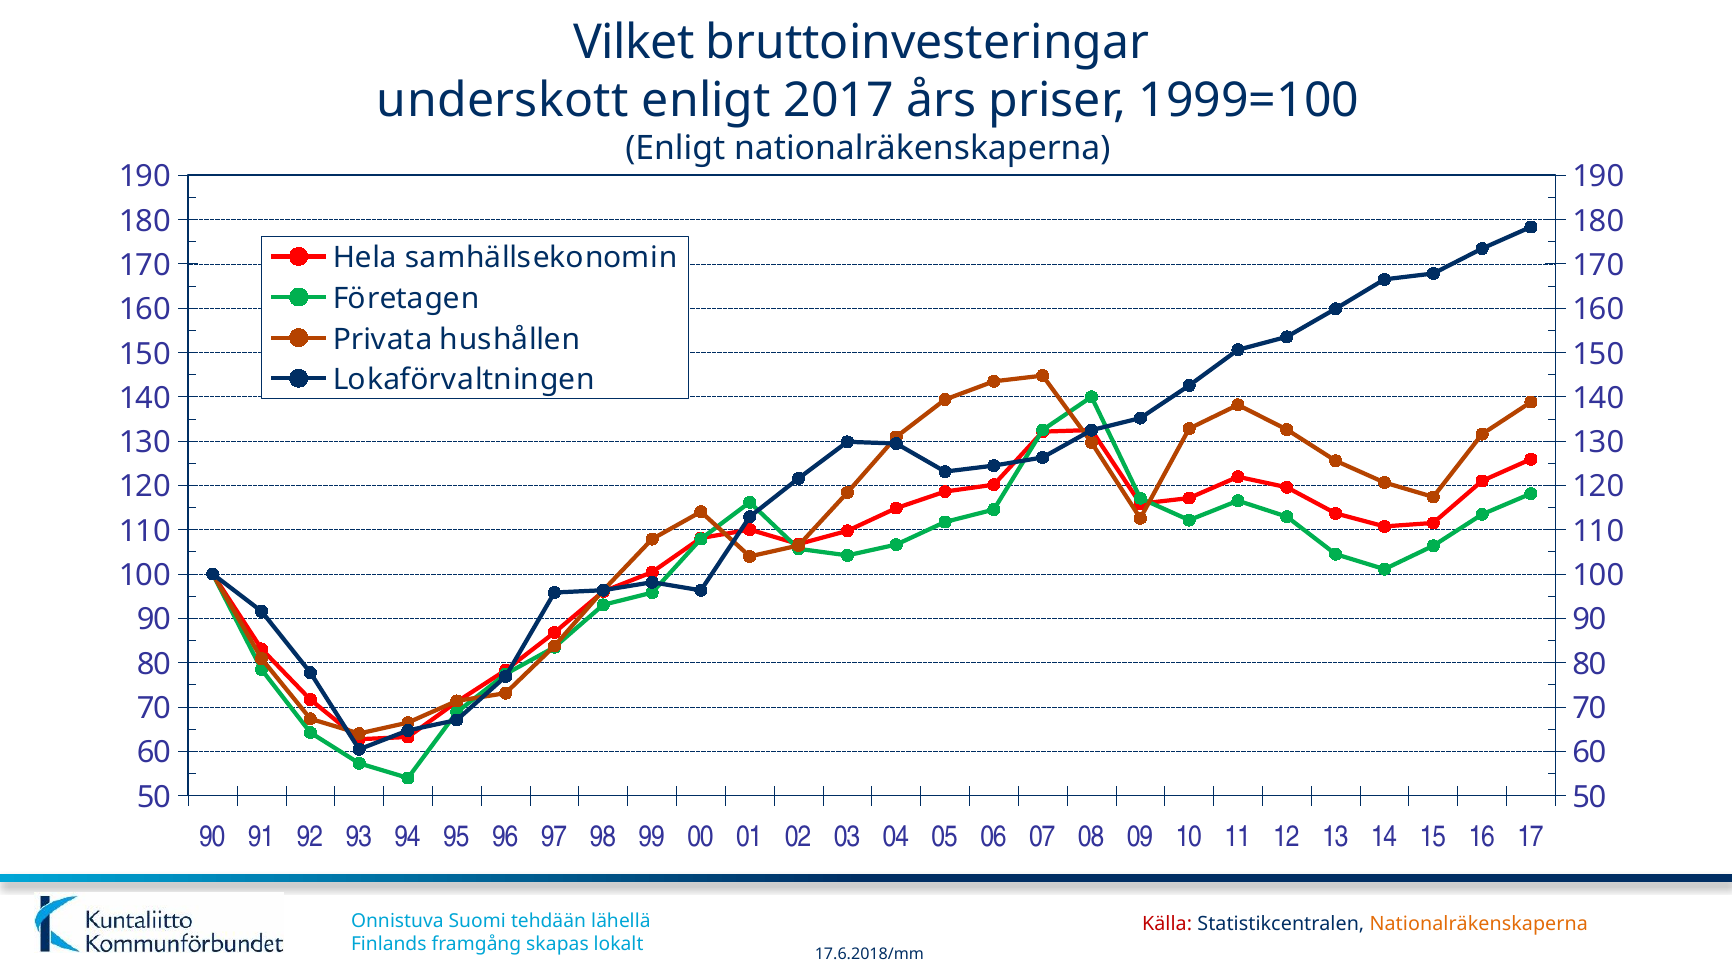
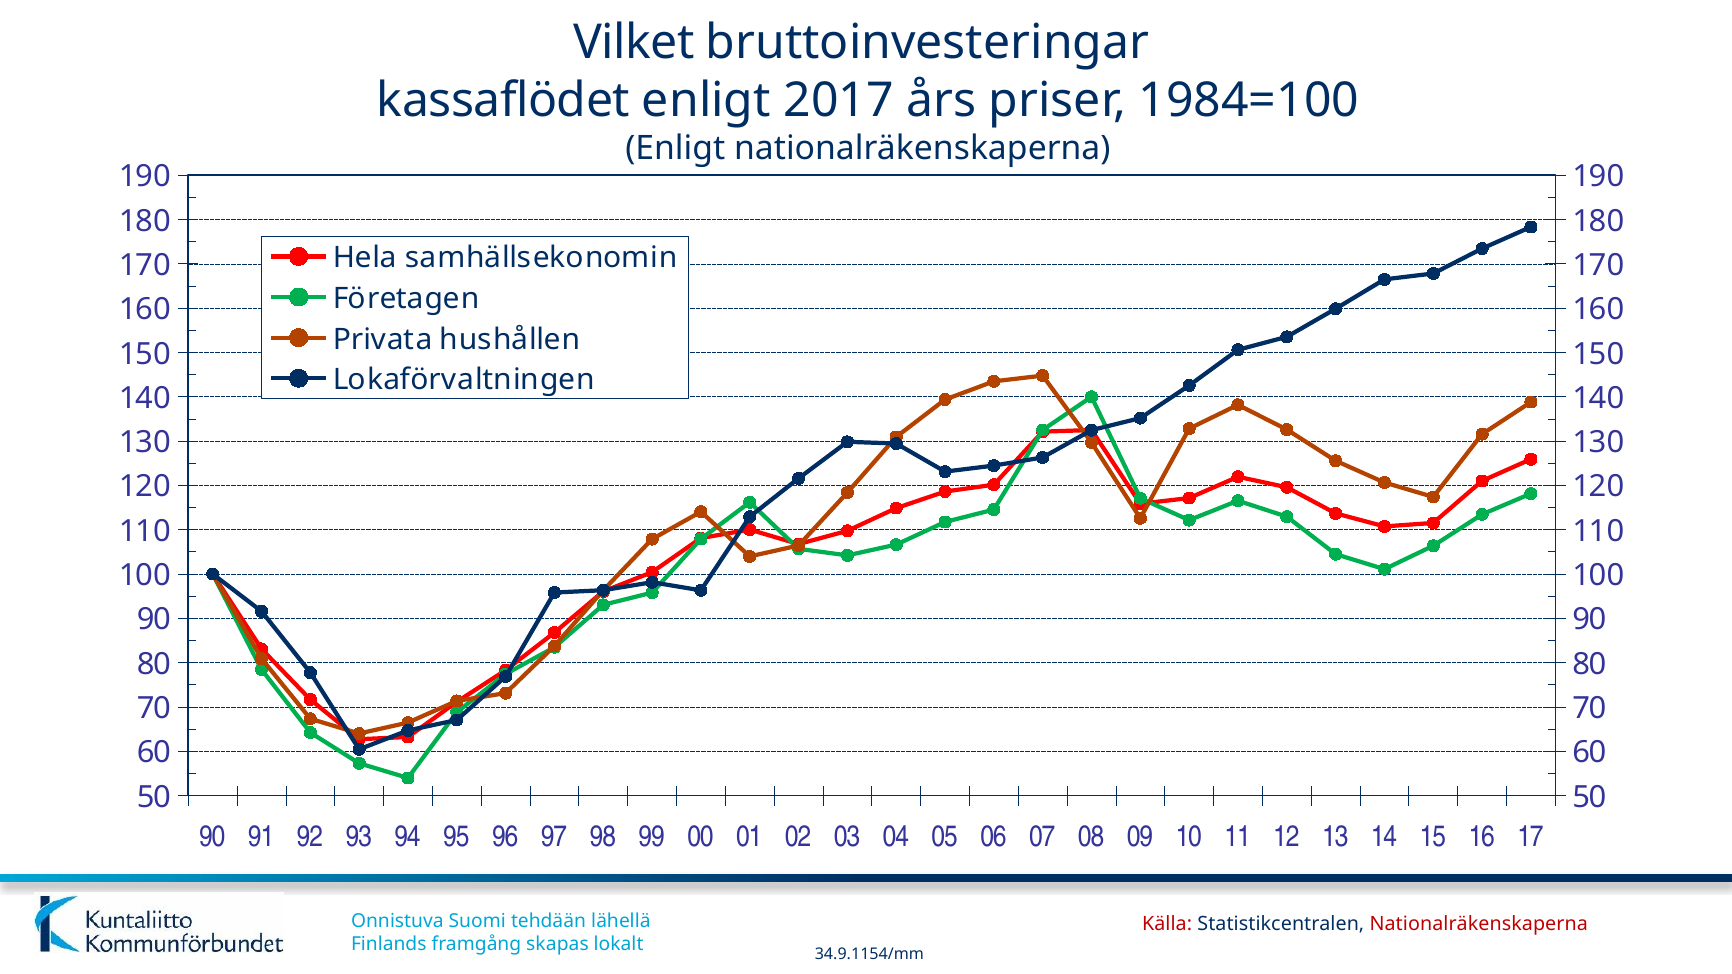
underskott: underskott -> kassaflödet (503, 101)
1999=100: 1999=100 -> 1984=100 (1249, 101)
Nationalräkenskaperna colour: orange -> red (1479, 924)
17.6.2018/mm: 17.6.2018/mm -> 34.9.1154/mm (869, 954)
